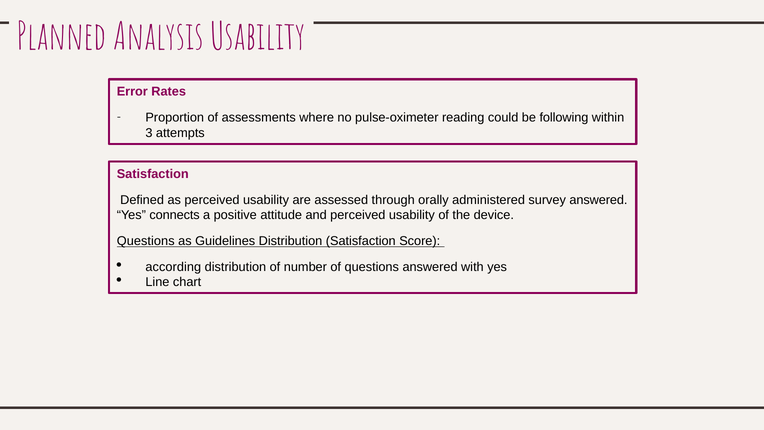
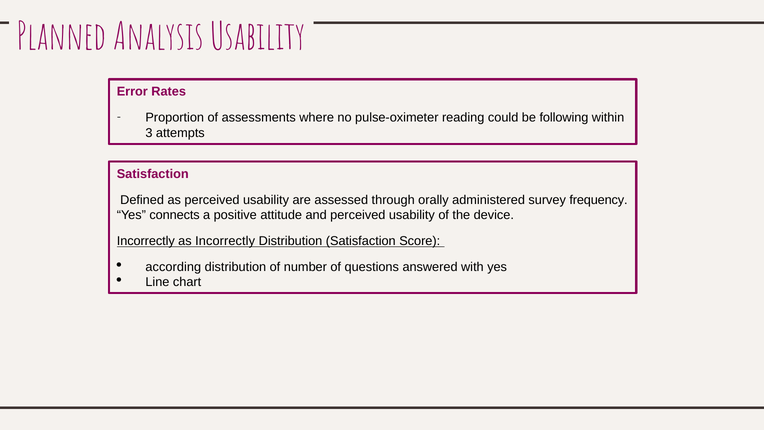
survey answered: answered -> frequency (598, 200)
Questions: Questions -> Incorrectly (146, 241)
as Guidelines: Guidelines -> Incorrectly (225, 241)
